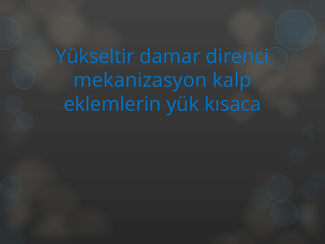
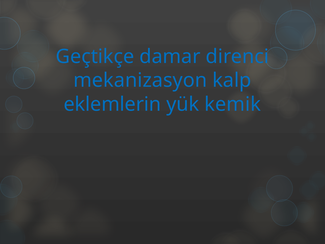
Yükseltir: Yükseltir -> Geçtikçe (95, 57)
kısaca: kısaca -> kemik (233, 104)
